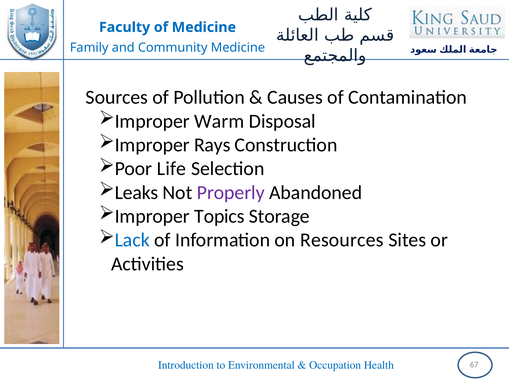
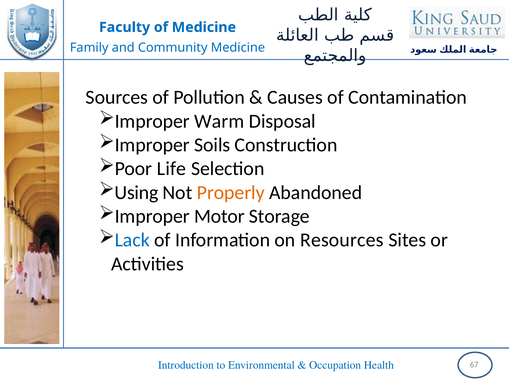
Rays: Rays -> Soils (212, 145)
Leaks: Leaks -> Using (137, 192)
Properly colour: purple -> orange (231, 192)
Topics: Topics -> Motor (219, 216)
